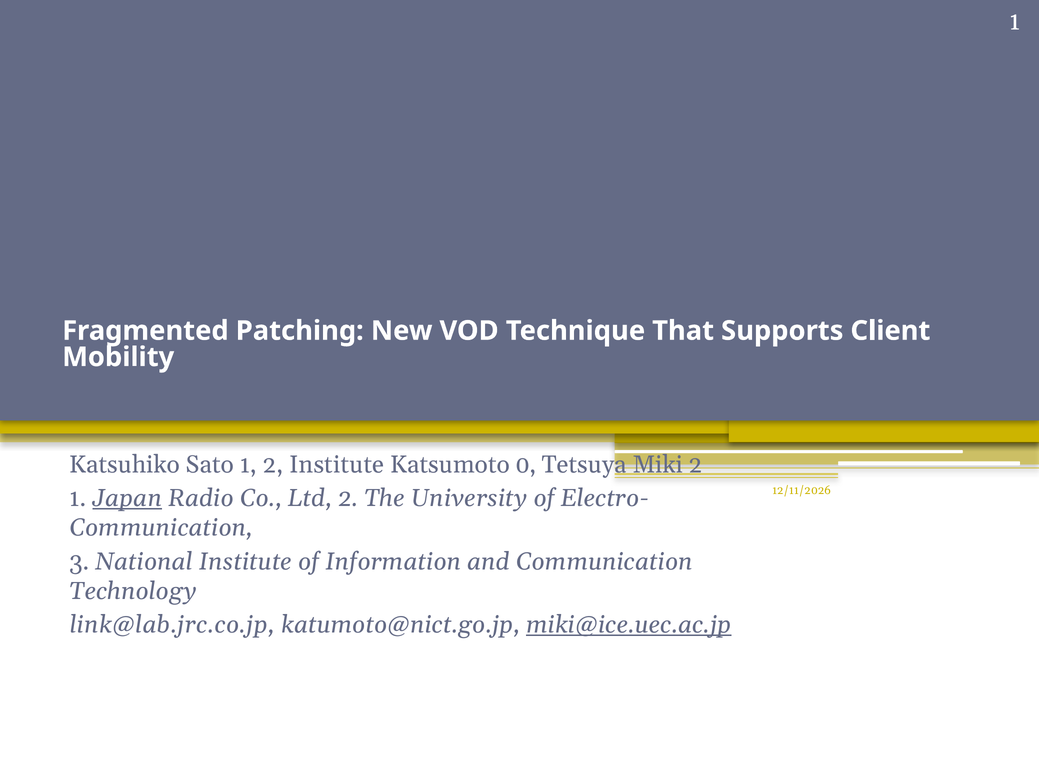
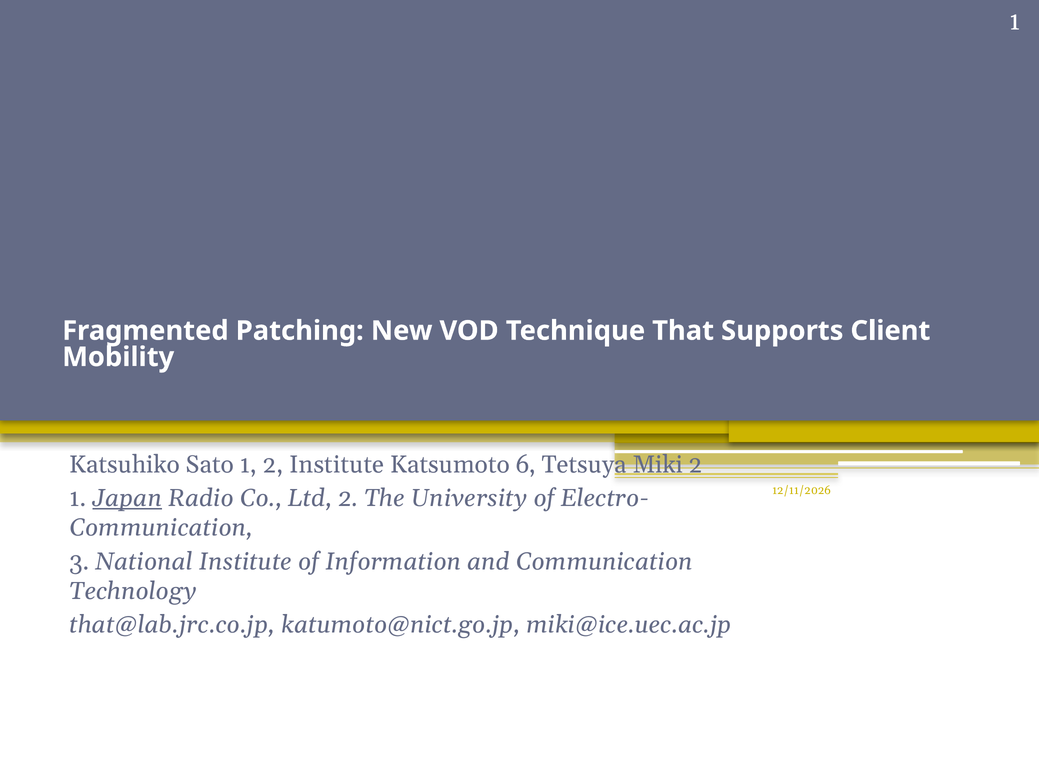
0: 0 -> 6 (526, 465)
link@lab.jrc.co.jp: link@lab.jrc.co.jp -> that@lab.jrc.co.jp (172, 625)
miki@ice.uec.ac.jp underline: present -> none (629, 625)
